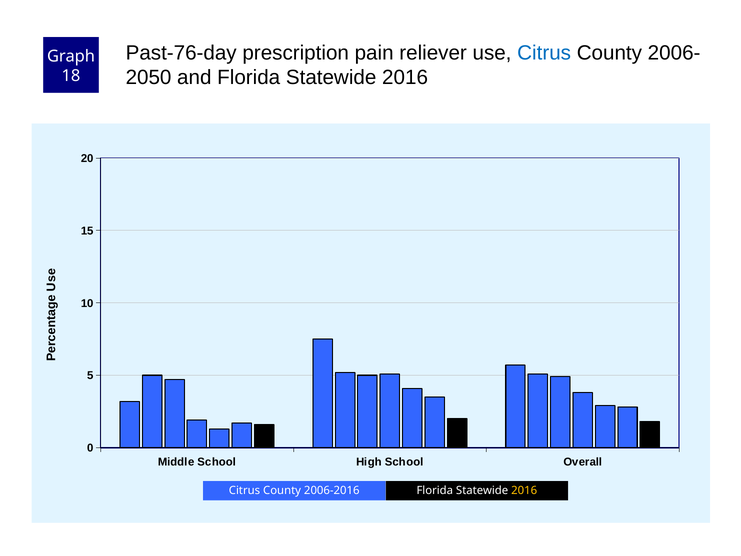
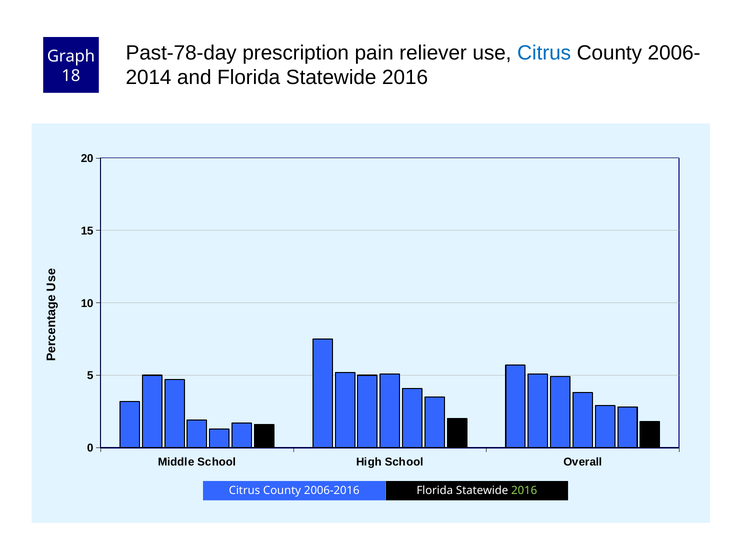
Past-76-day: Past-76-day -> Past-78-day (181, 53)
2050: 2050 -> 2014 (149, 77)
2016 colour: yellow -> light green (524, 490)
